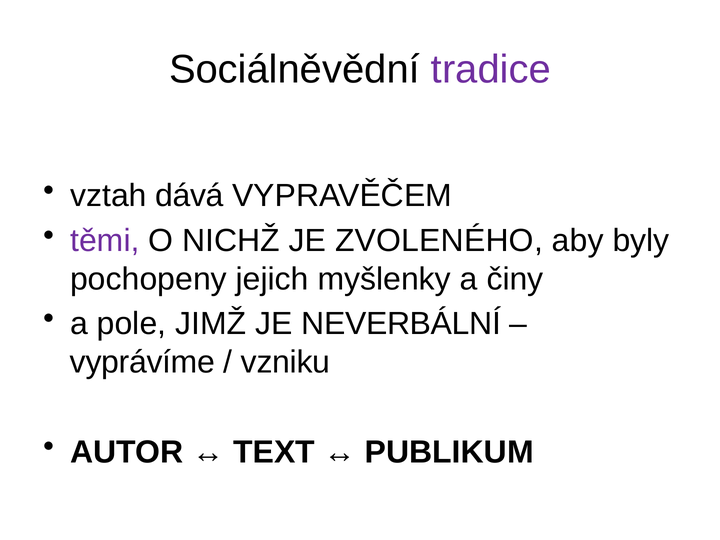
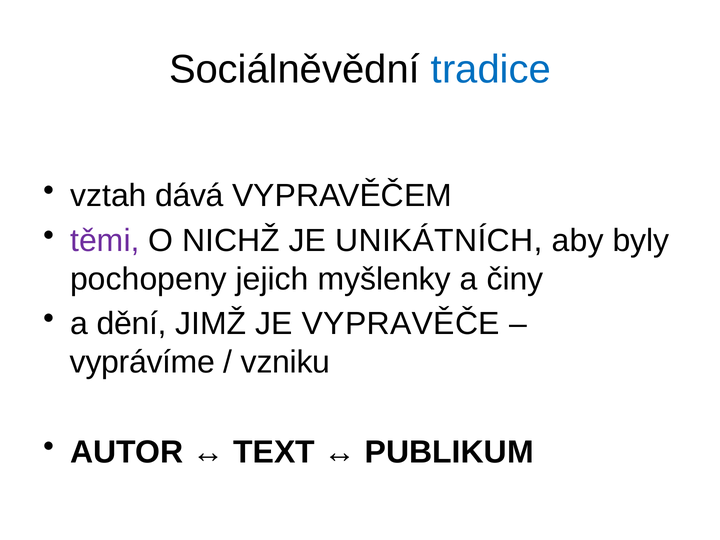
tradice colour: purple -> blue (491, 69)
ZVOLENÉHO: ZVOLENÉHO -> UNIKÁTNÍCH (439, 241)
pole: pole -> dění (132, 324)
NEVERBÁLNÍ: NEVERBÁLNÍ -> VYPRAVĚČE (401, 324)
